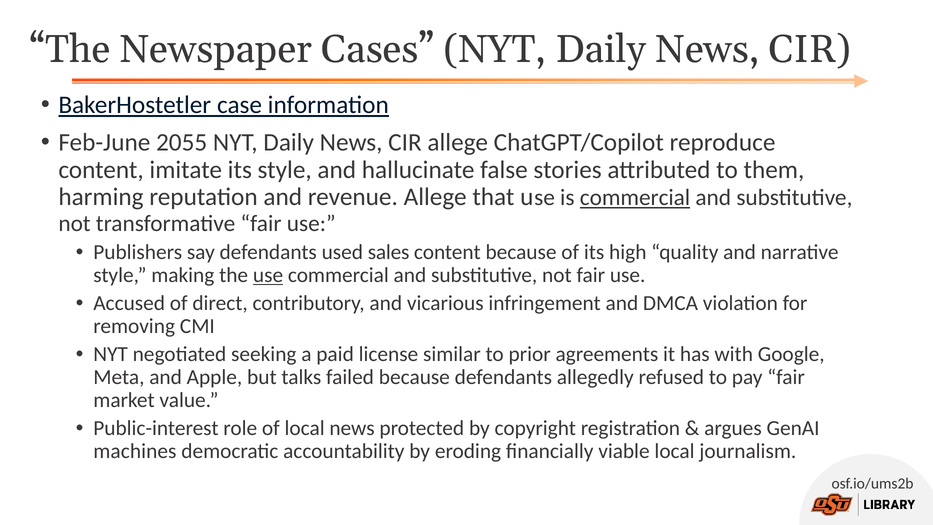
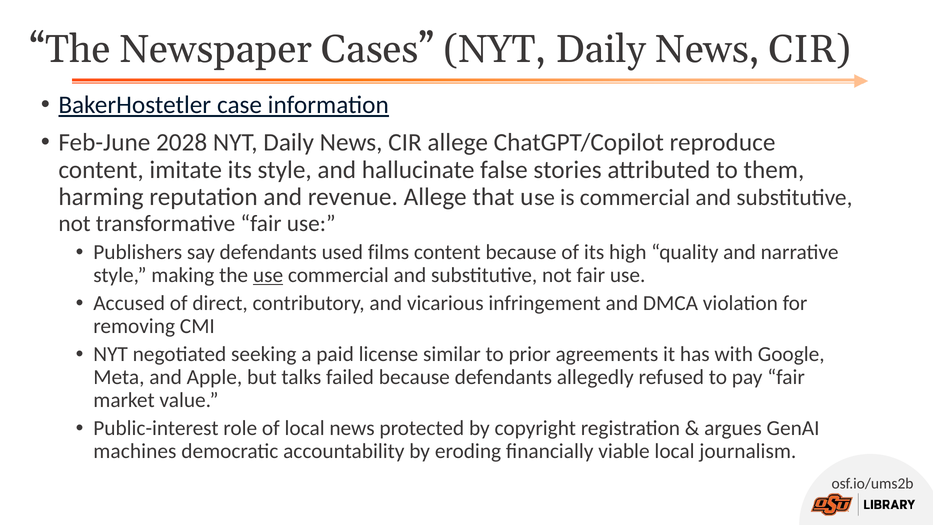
2055: 2055 -> 2028 (182, 142)
commercial underline: present -> none (635, 198)
sales: sales -> films (389, 252)
